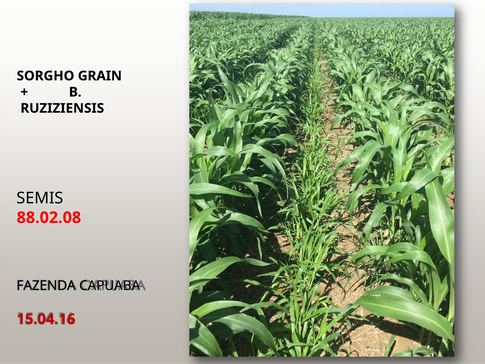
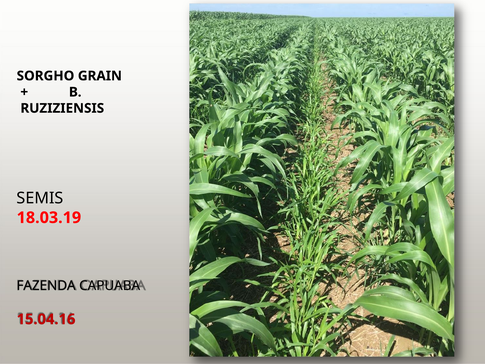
88.02.08: 88.02.08 -> 18.03.19 (49, 218)
